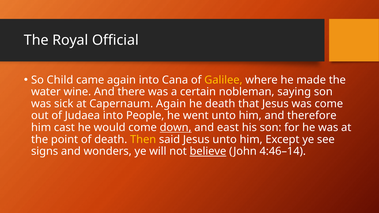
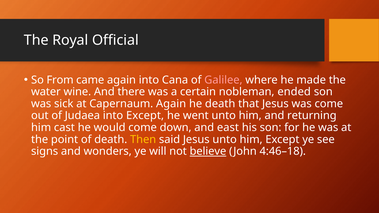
Child: Child -> From (60, 80)
Galilee colour: yellow -> pink (223, 80)
saying: saying -> ended (294, 92)
into People: People -> Except (145, 116)
therefore: therefore -> returning (312, 116)
down underline: present -> none (176, 128)
4:46–14: 4:46–14 -> 4:46–18 (283, 151)
